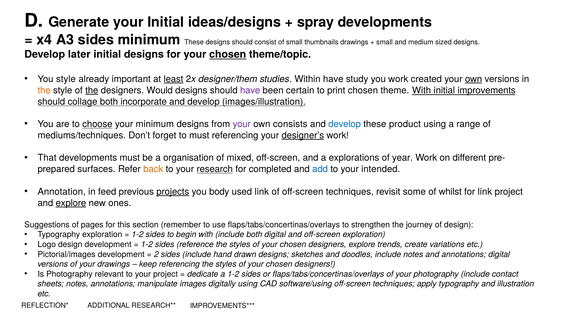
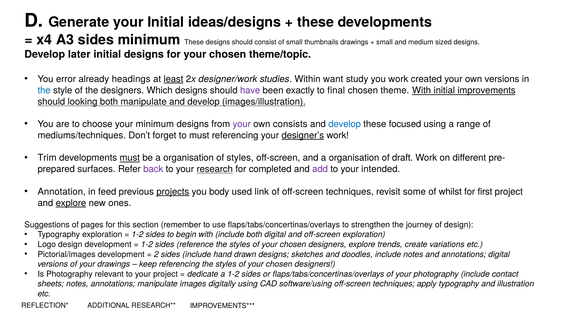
spray: spray -> these (315, 22)
chosen underline: present -> none (228, 54)
You style: style -> error (66, 79)
important: important -> headings (131, 79)
designer/them: designer/them -> designer/work (228, 79)
Within have: have -> want (333, 79)
own underline: present -> none (474, 79)
the colour: orange -> blue (44, 90)
the underline: present -> none (92, 90)
Would: Would -> Which (160, 90)
certain: certain -> exactly (300, 90)
print: print -> final (336, 90)
collage: collage -> looking (83, 101)
both incorporate: incorporate -> manipulate (144, 101)
choose underline: present -> none (97, 124)
product: product -> focused (405, 124)
That: That -> Trim (47, 158)
must underline: none -> present (130, 158)
of mixed: mixed -> styles (240, 158)
and a explorations: explorations -> organisation (354, 158)
year: year -> draft (403, 158)
back colour: orange -> purple (153, 169)
add colour: blue -> purple (320, 169)
for link: link -> first (485, 192)
